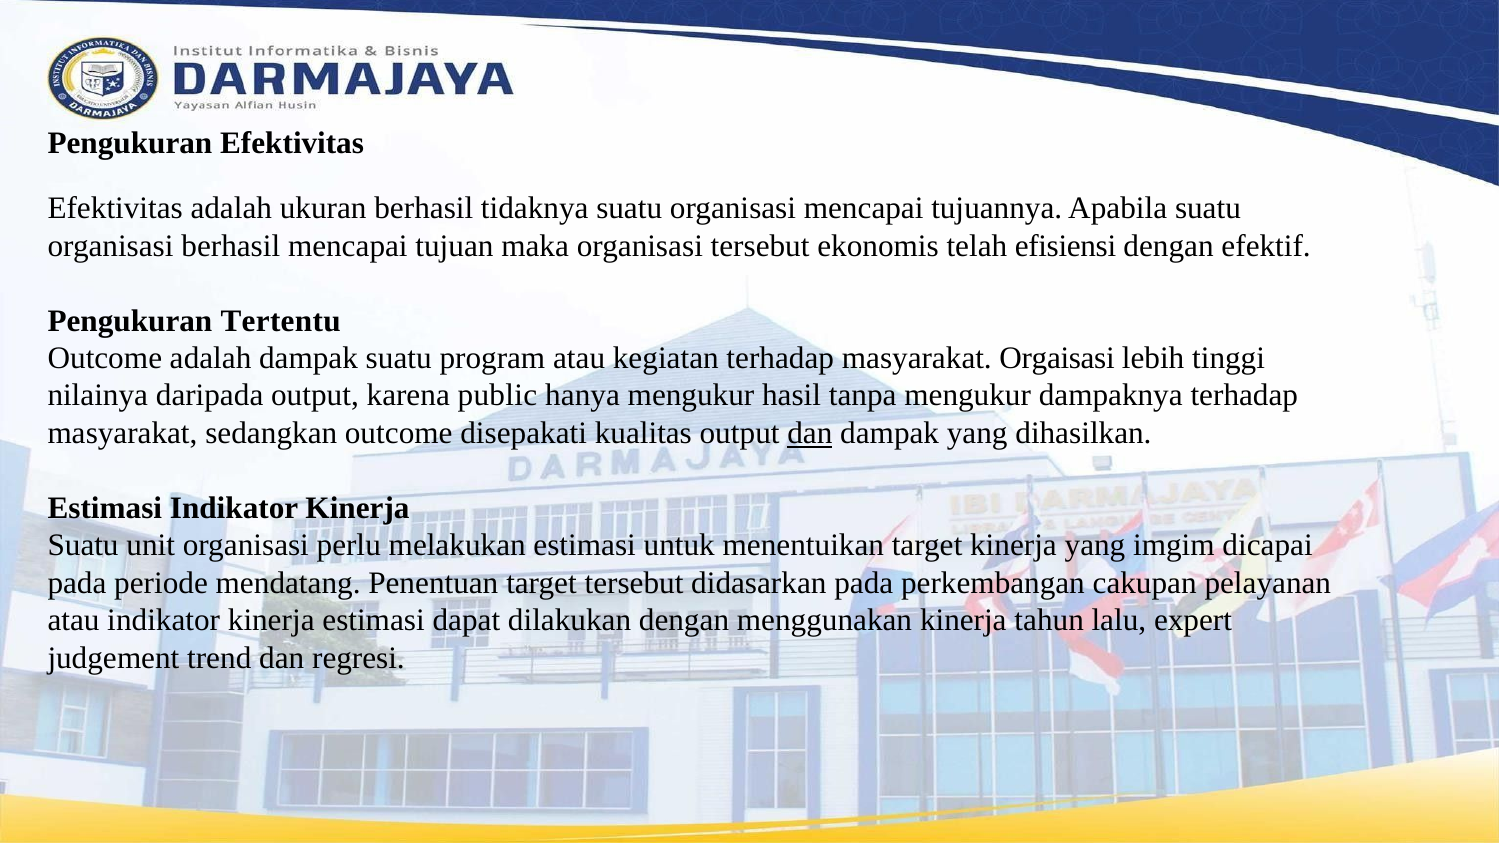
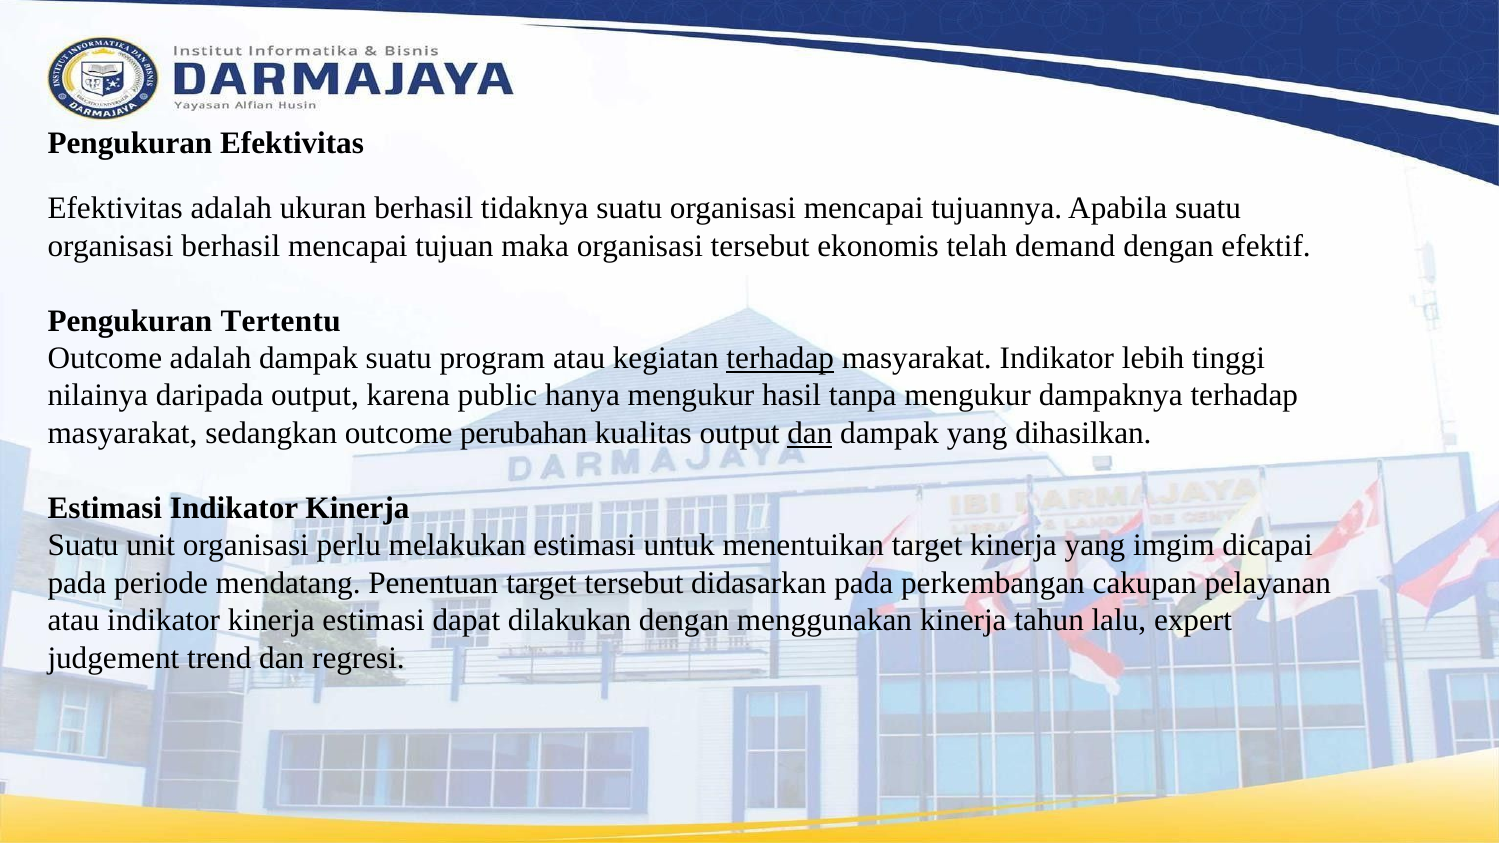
efisiensi: efisiensi -> demand (1065, 246)
terhadap underline: none -> present (780, 358)
masyarakat Orgaisasi: Orgaisasi -> Indikator (1057, 358)
disepakati: disepakati -> perubahan (524, 433)
